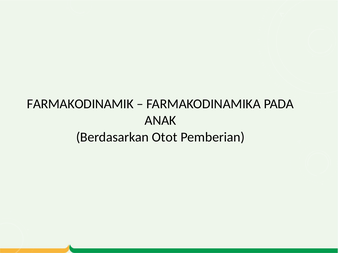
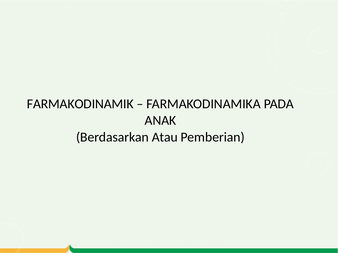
Otot: Otot -> Atau (165, 137)
